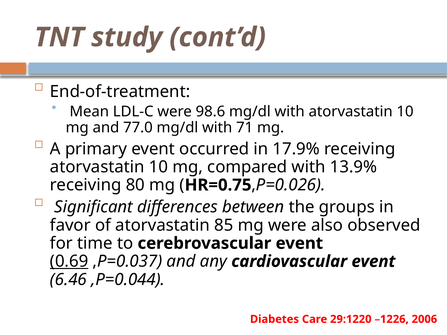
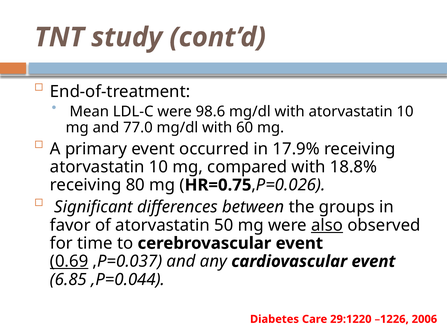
71: 71 -> 60 (245, 128)
13.9%: 13.9% -> 18.8% (353, 167)
85: 85 -> 50 (224, 225)
also underline: none -> present (327, 225)
6.46: 6.46 -> 6.85 (68, 280)
